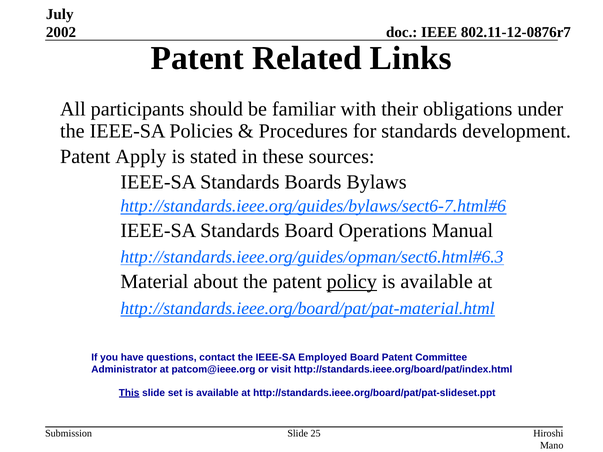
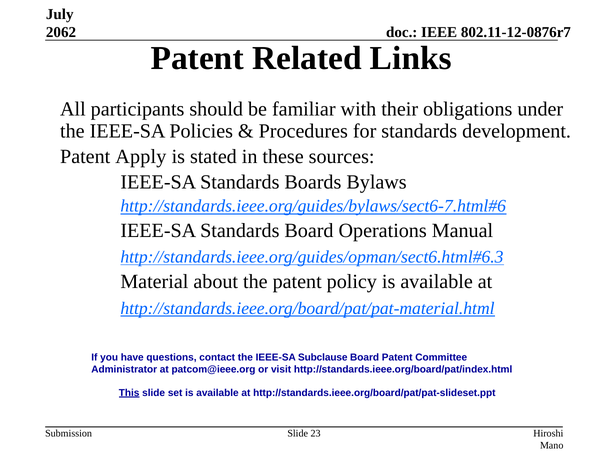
2002: 2002 -> 2062 (61, 32)
policy underline: present -> none (352, 282)
Employed: Employed -> Subclause (323, 357)
25: 25 -> 23 (316, 434)
